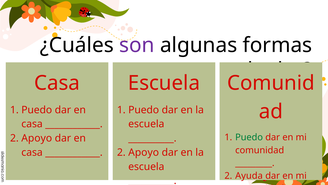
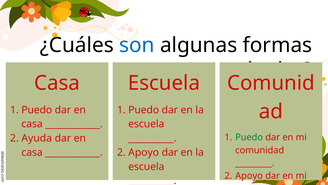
son colour: purple -> blue (137, 45)
Apoyo: Apoyo -> Ayuda (37, 138)
Ayuda: Ayuda -> Apoyo (249, 175)
